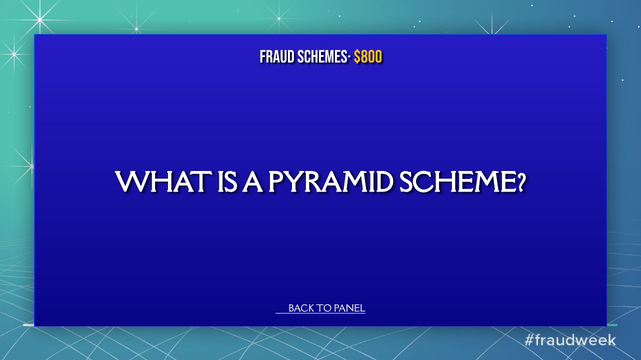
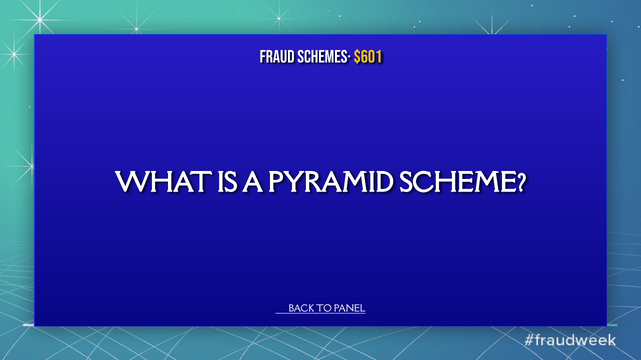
$800: $800 -> $601 (368, 57)
